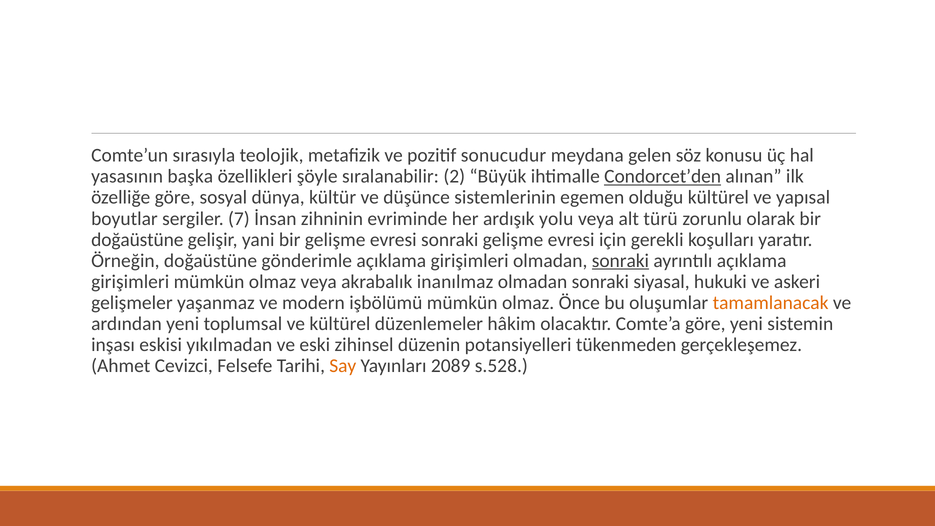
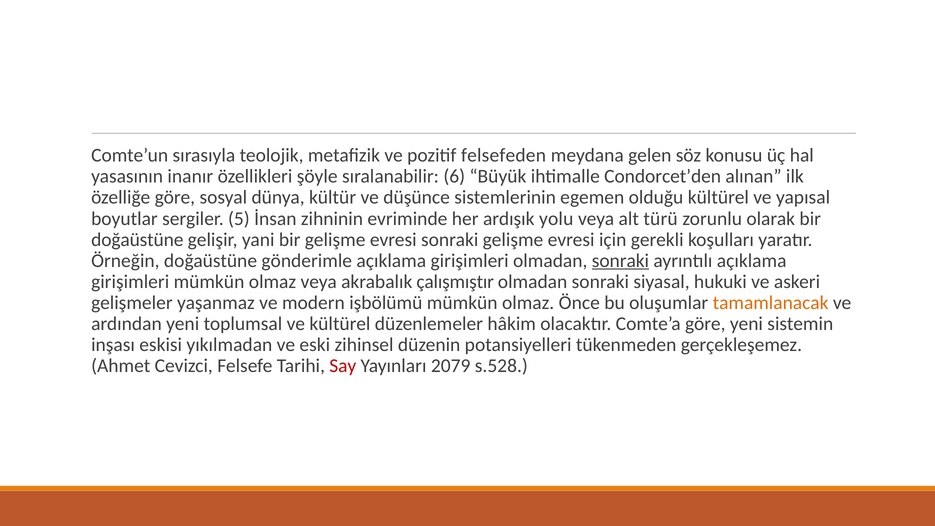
sonucudur: sonucudur -> felsefeden (504, 155)
başka: başka -> inanır (190, 176)
2: 2 -> 6 (454, 176)
Condorcet’den underline: present -> none (663, 176)
7: 7 -> 5 (239, 219)
inanılmaz: inanılmaz -> çalışmıştır (455, 282)
Say colour: orange -> red (343, 366)
2089: 2089 -> 2079 (451, 366)
